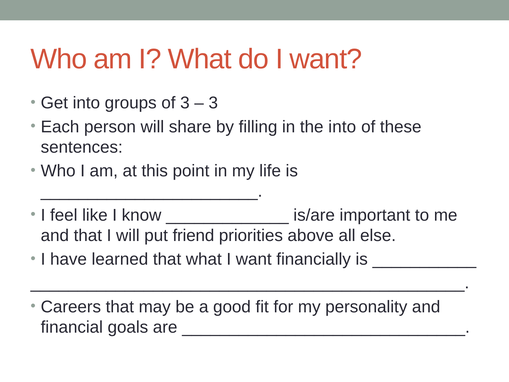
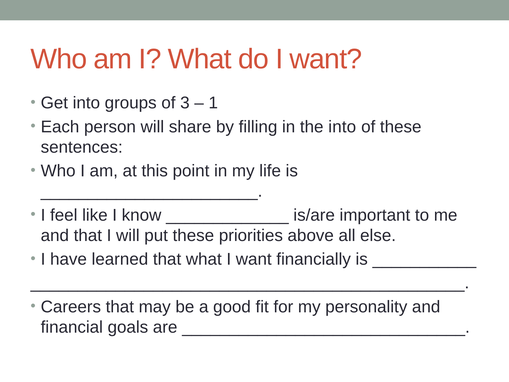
3: 3 -> 1 (213, 103)
put friend: friend -> these (193, 235)
